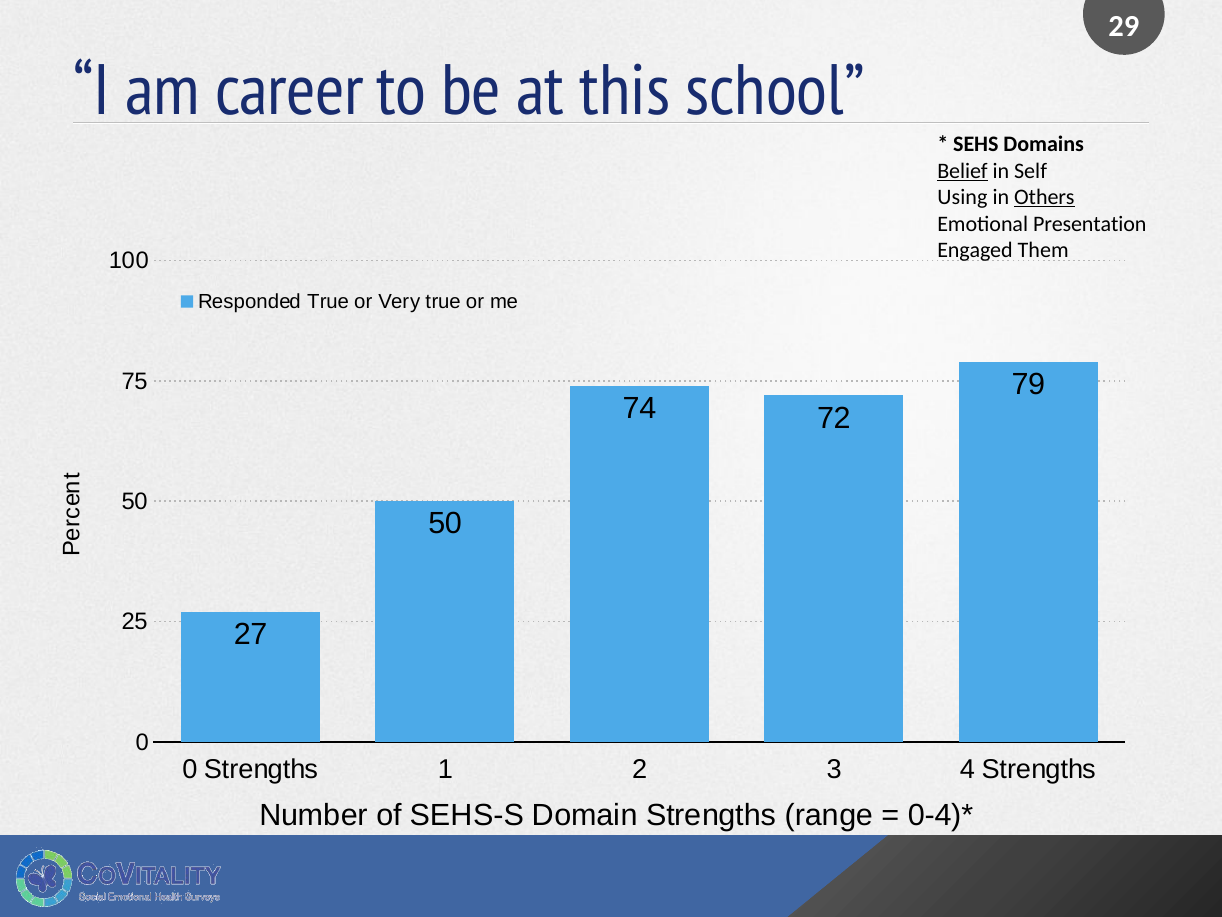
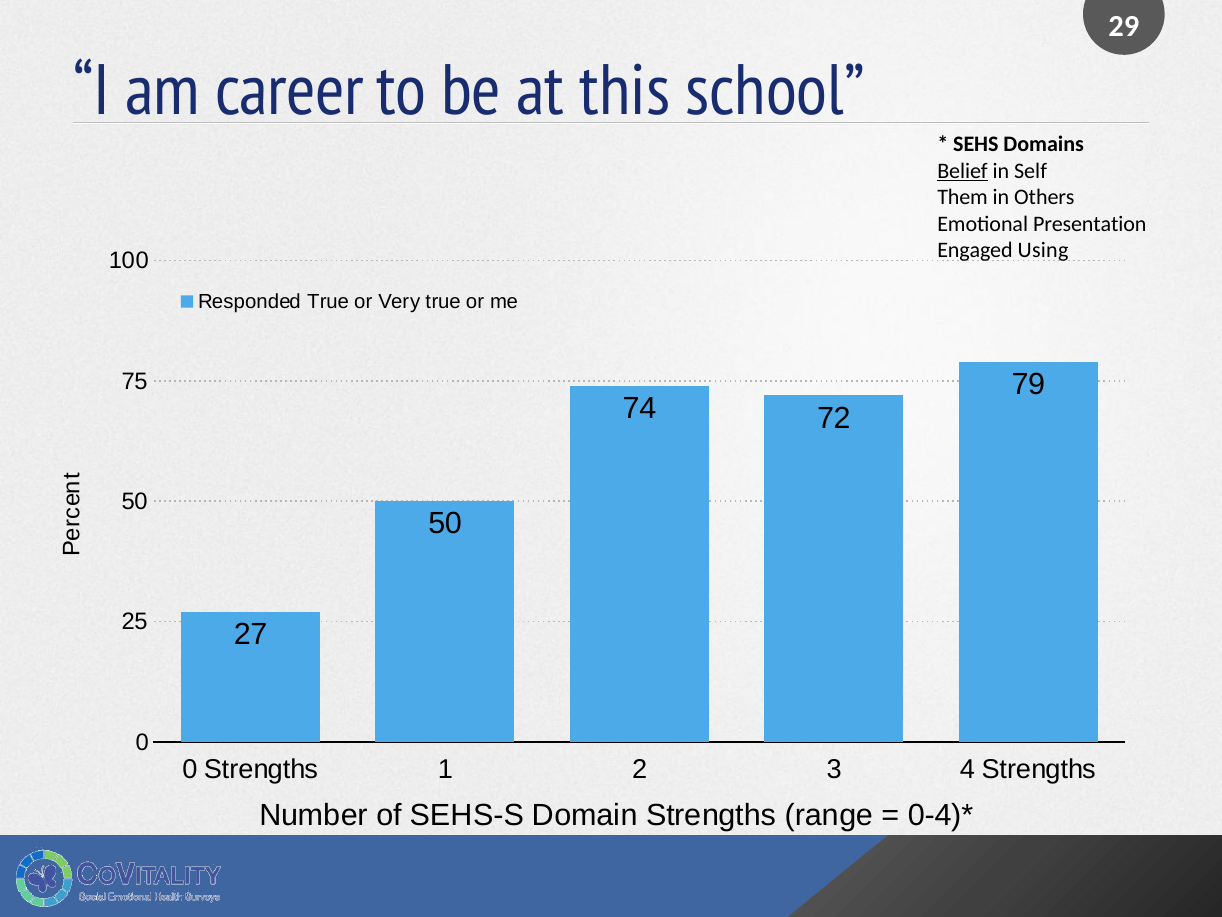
Using: Using -> Them (963, 197)
Others underline: present -> none (1044, 197)
Them: Them -> Using (1043, 250)
